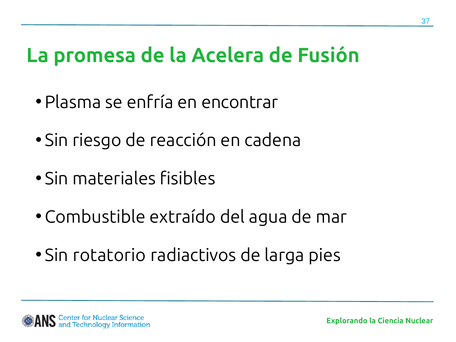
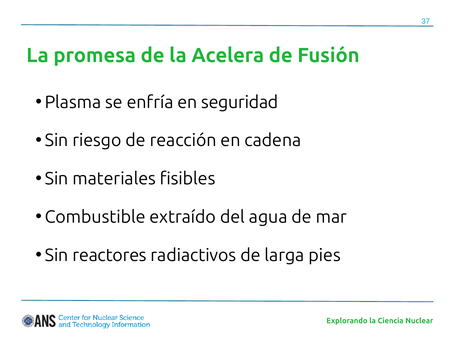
encontrar: encontrar -> seguridad (240, 102)
rotatorio: rotatorio -> reactores (110, 255)
